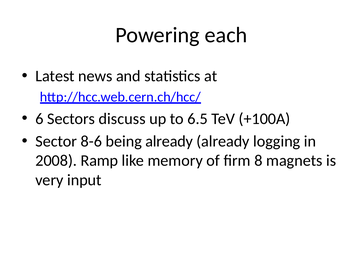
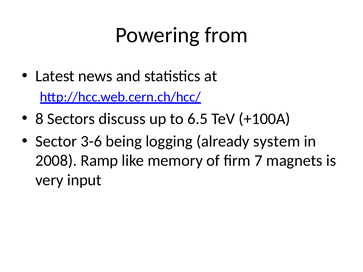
each: each -> from (226, 35)
6: 6 -> 8 (39, 119)
8-6: 8-6 -> 3-6 (91, 141)
being already: already -> logging (169, 141)
logging: logging -> system (277, 141)
8: 8 -> 7 (258, 161)
